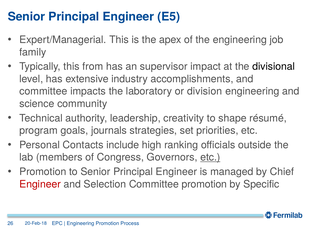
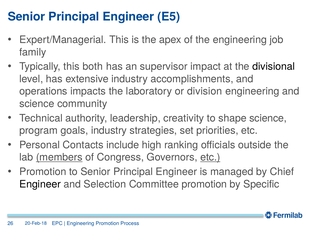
from: from -> both (93, 67)
committee: committee -> operations (43, 92)
shape résumé: résumé -> science (268, 118)
goals journals: journals -> industry (109, 131)
members underline: none -> present (59, 158)
Engineer colour: red -> black (40, 185)
